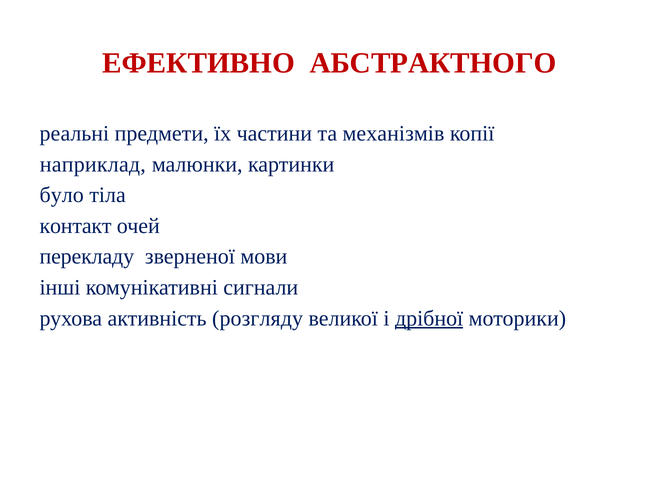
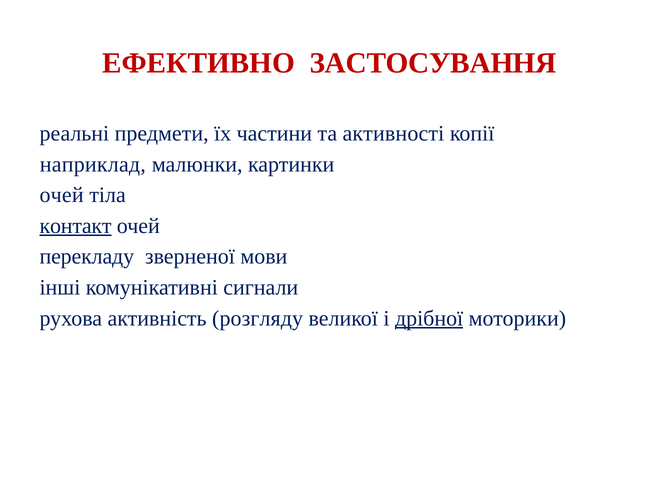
АБСТРАКТНОГО: АБСТРАКТНОГО -> ЗАСТОСУВАННЯ (433, 63)
механізмів: механізмів -> активності (393, 133)
було: було -> очей (62, 195)
контакт underline: none -> present (76, 226)
